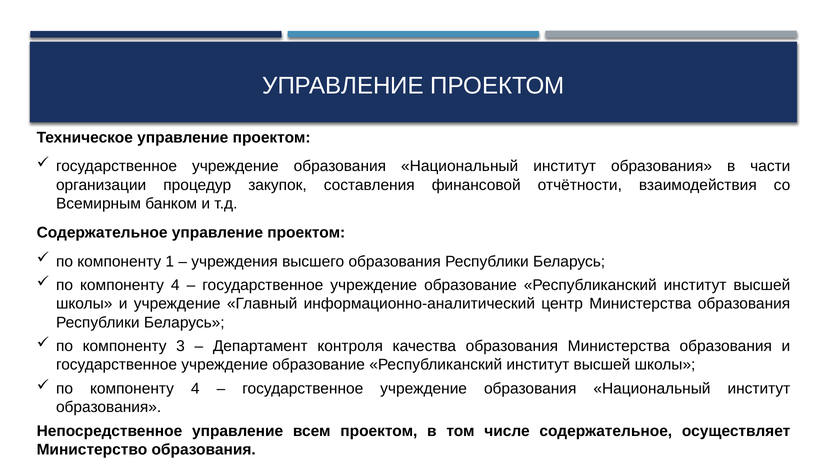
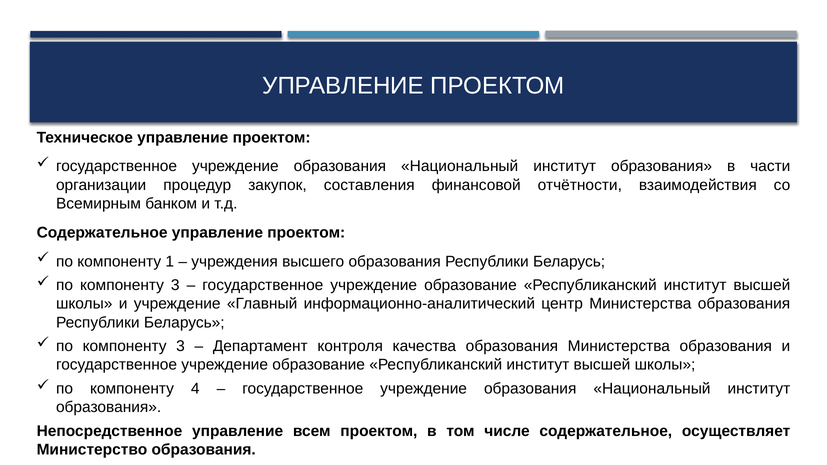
4: 4 -> 3 (175, 285)
